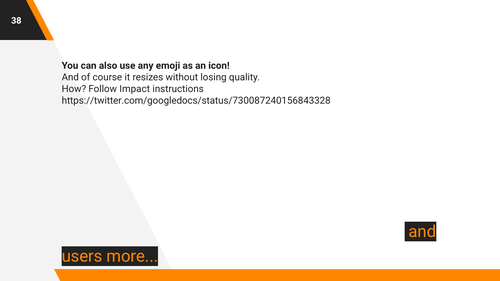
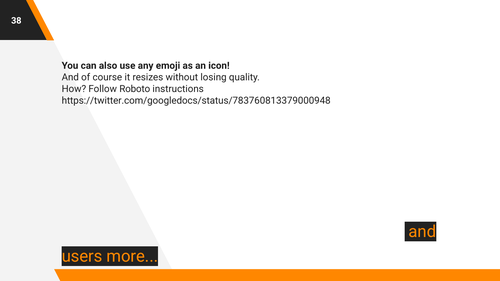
Impact: Impact -> Roboto (135, 89)
https://twitter.com/googledocs/status/730087240156843328: https://twitter.com/googledocs/status/730087240156843328 -> https://twitter.com/googledocs/status/783760813379000948 (196, 101)
